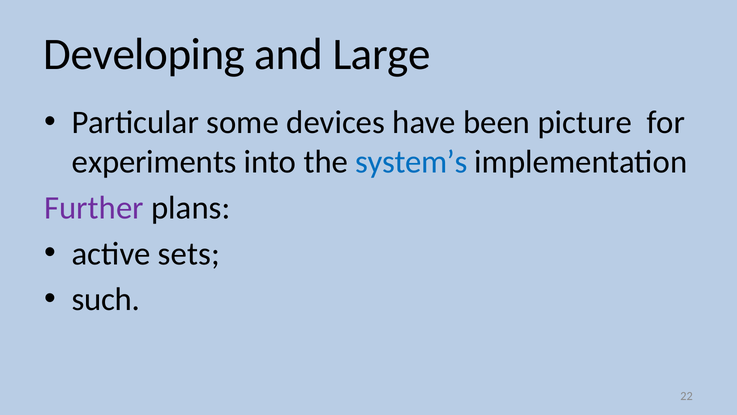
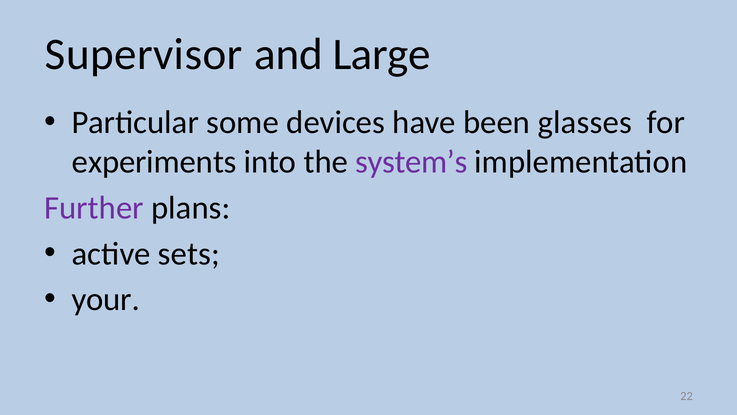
Developing: Developing -> Supervisor (144, 54)
picture: picture -> glasses (585, 122)
system’s colour: blue -> purple (411, 162)
such: such -> your (106, 299)
